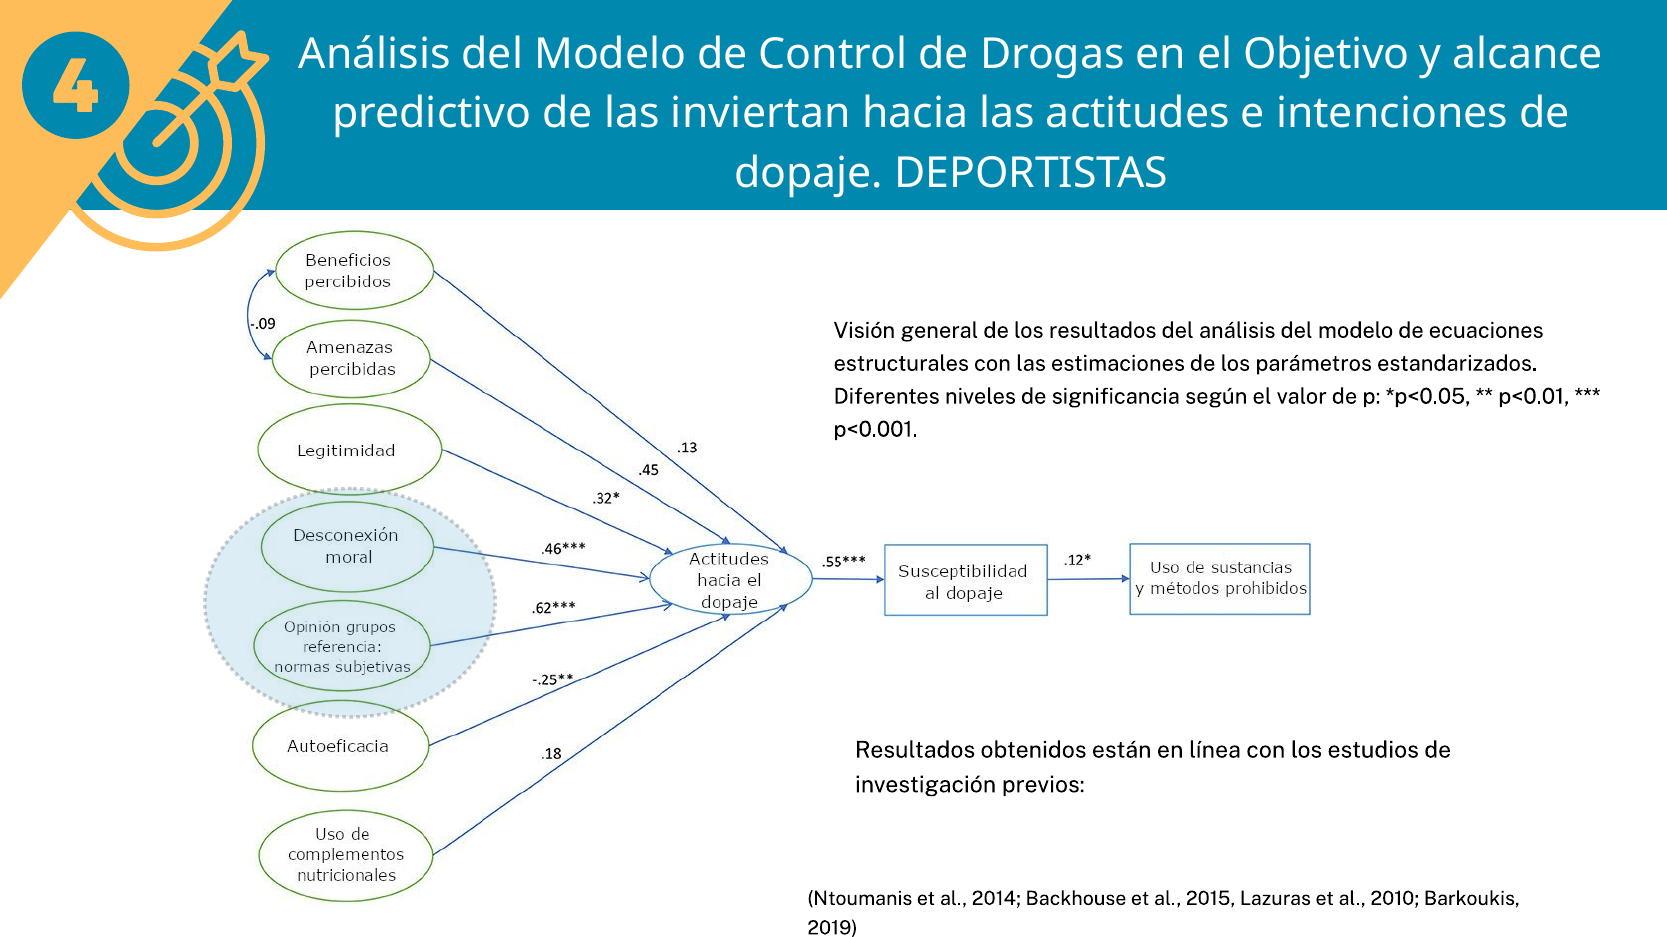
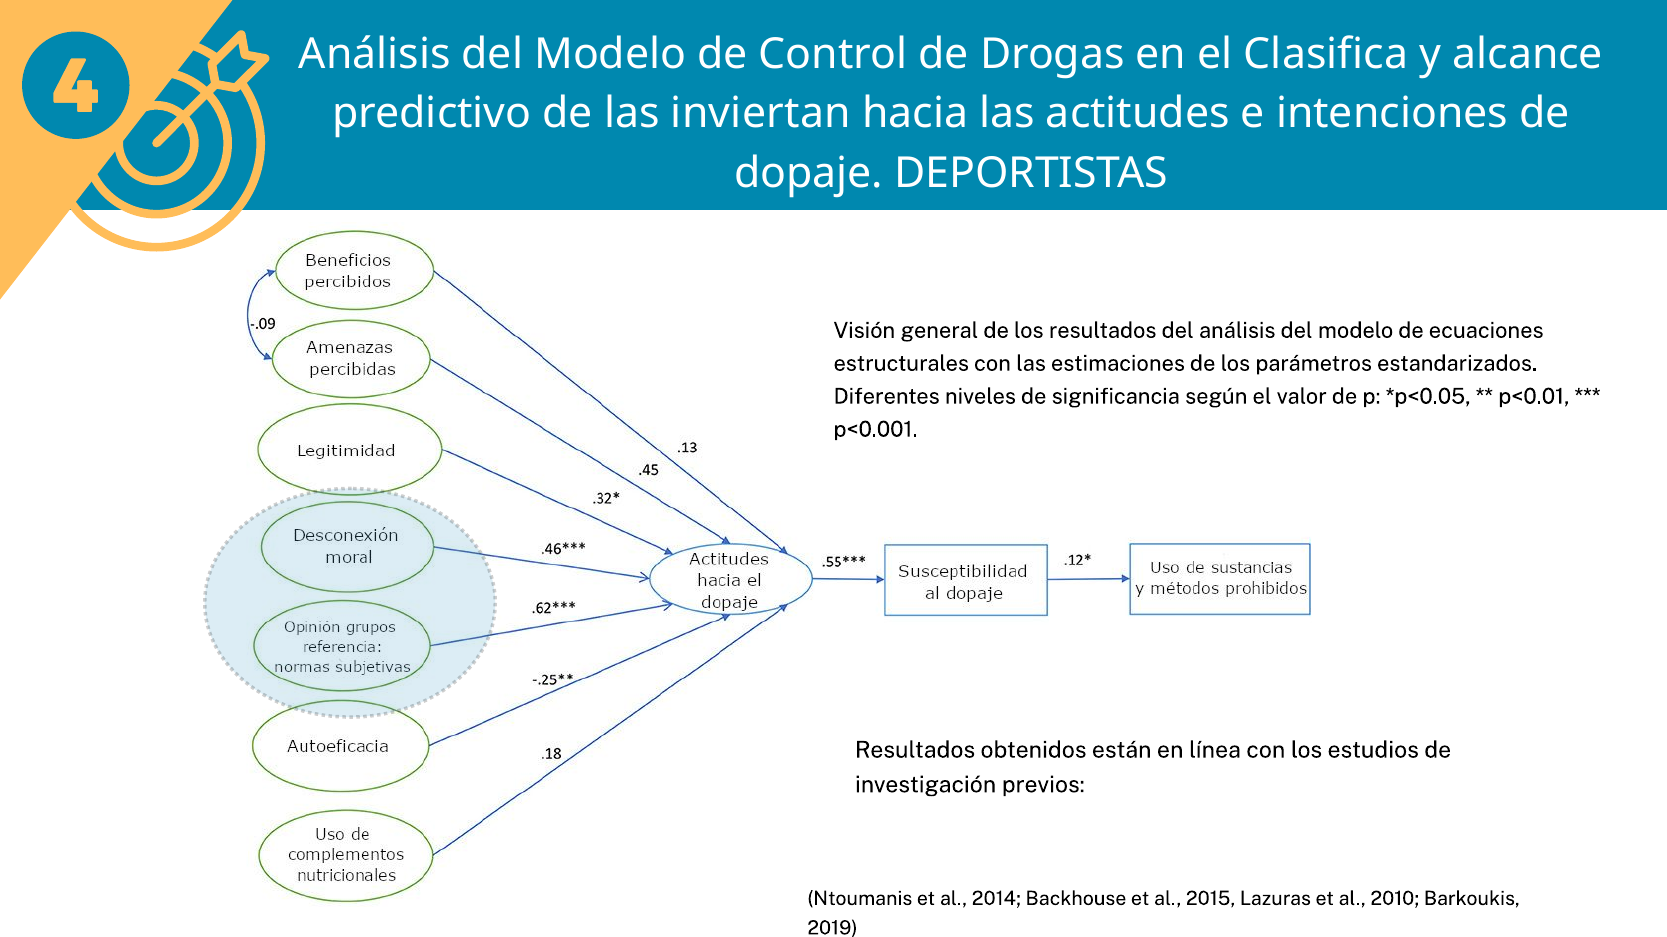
Objetivo: Objetivo -> Clasifica (1326, 54)
